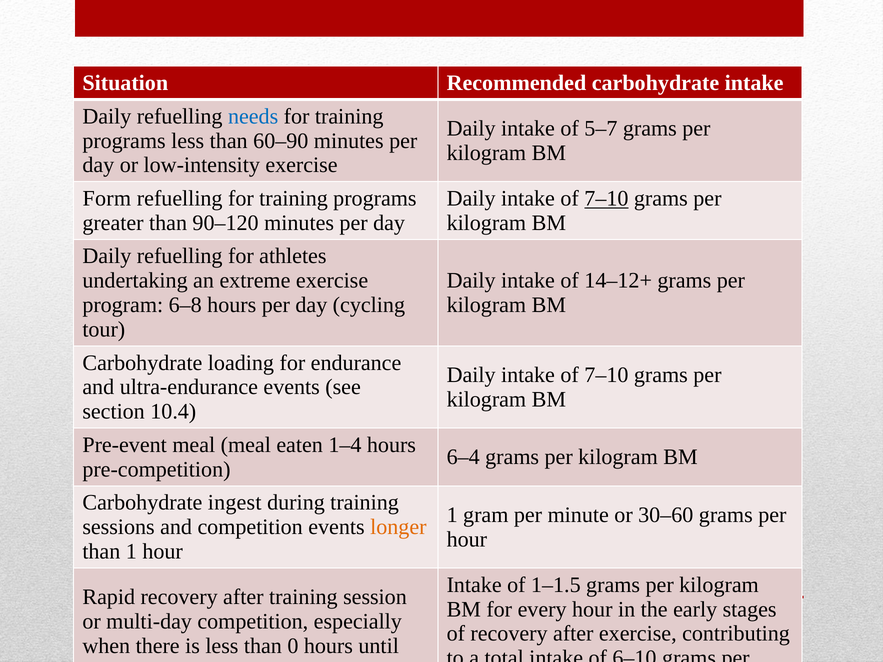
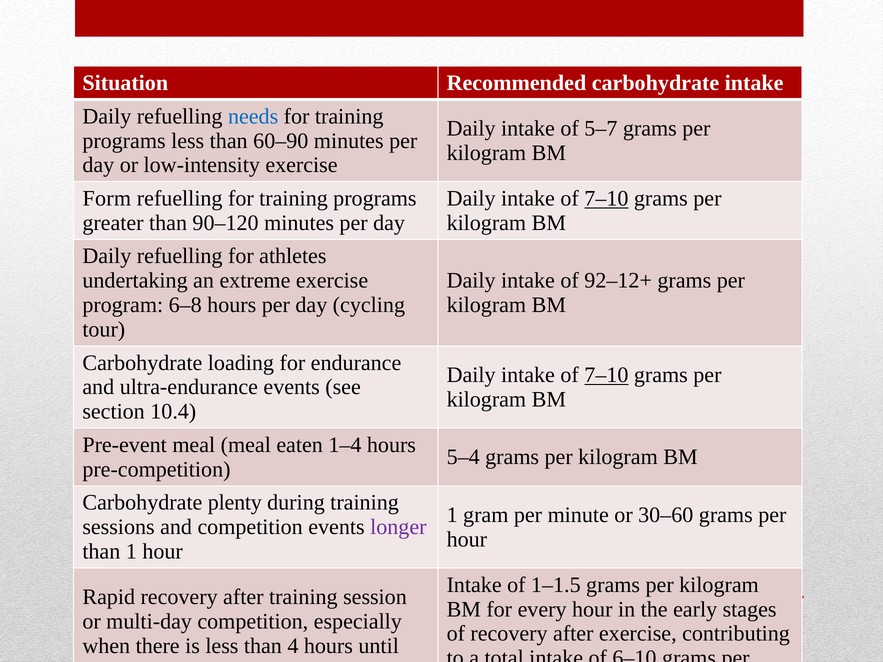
14–12+: 14–12+ -> 92–12+ (618, 281)
7–10 underline: none -> present (606, 375)
6–4: 6–4 -> 5–4 (463, 457)
ingest: ingest -> plenty (235, 503)
longer colour: orange -> purple (398, 527)
0: 0 -> 4 (293, 646)
